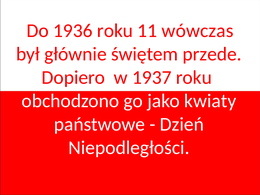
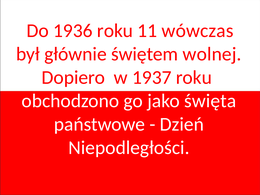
przede: przede -> wolnej (212, 54)
kwiaty: kwiaty -> święta (210, 101)
